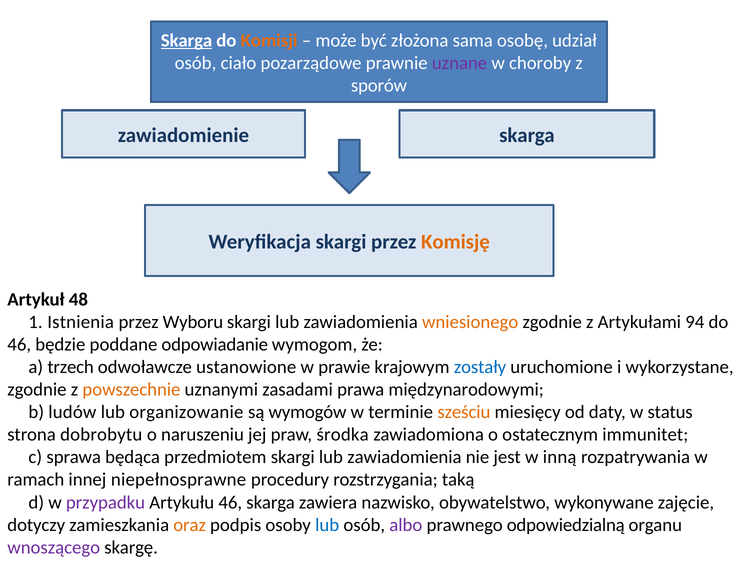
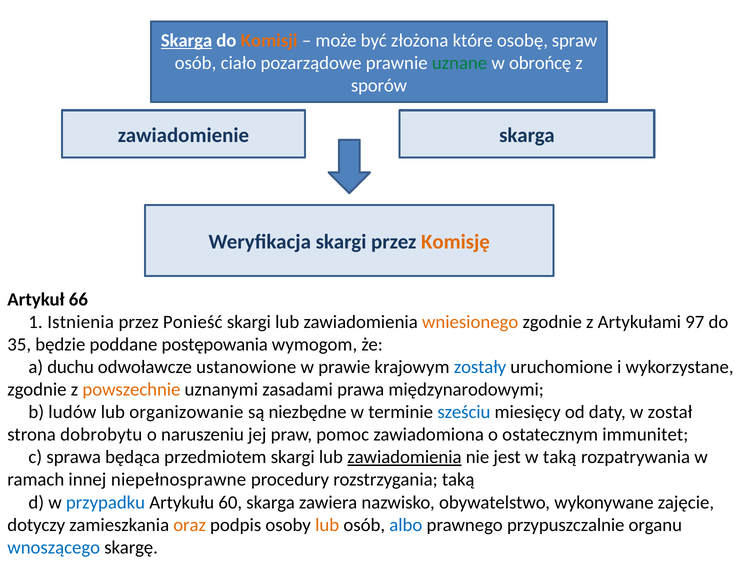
sama: sama -> które (473, 40)
udział: udział -> spraw (575, 40)
uznane colour: purple -> green (460, 63)
choroby: choroby -> obrońcę (540, 63)
48: 48 -> 66 (78, 299)
Wyboru: Wyboru -> Ponieść (193, 322)
94: 94 -> 97 (695, 322)
46: 46 -> 35 (19, 344)
odpowiadanie: odpowiadanie -> postępowania (215, 344)
trzech: trzech -> duchu (71, 367)
wymogów: wymogów -> niezbędne (308, 412)
sześciu colour: orange -> blue (464, 412)
status: status -> został (670, 412)
środka: środka -> pomoc (343, 435)
zawiadomienia underline: none -> present (404, 457)
w inną: inną -> taką (560, 457)
przypadku colour: purple -> blue (105, 502)
Artykułu 46: 46 -> 60 (230, 502)
lub colour: blue -> orange (327, 525)
albo colour: purple -> blue (406, 525)
odpowiedzialną: odpowiedzialną -> przypuszczalnie (566, 525)
wnoszącego colour: purple -> blue (54, 547)
